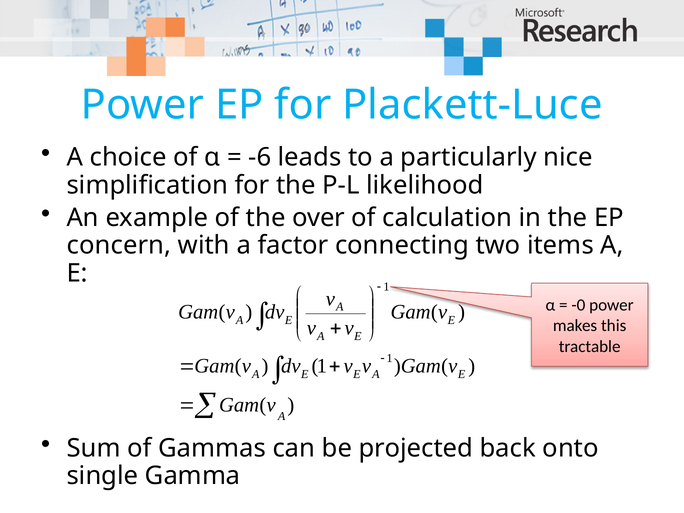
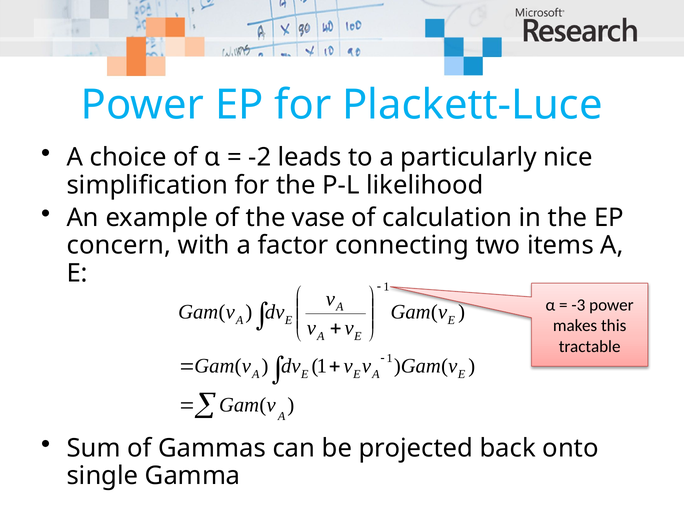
-6: -6 -> -2 (260, 157)
over: over -> vase (319, 218)
-0: -0 -> -3 (578, 305)
